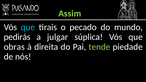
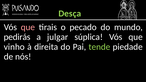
Assim: Assim -> Desça (70, 13)
que colour: light blue -> pink (28, 27)
obras: obras -> vinho (14, 47)
